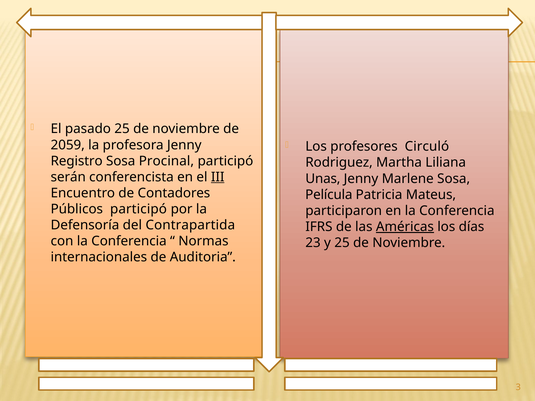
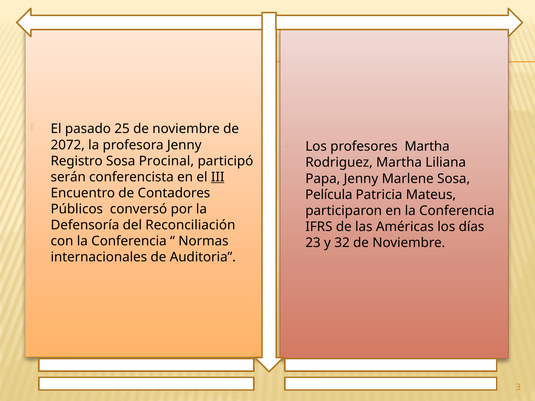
2059: 2059 -> 2072 (68, 145)
profesores Circuló: Circuló -> Martha (427, 147)
Unas: Unas -> Papa (323, 179)
Públicos participó: participó -> conversó (139, 209)
Contrapartida: Contrapartida -> Reconciliación (190, 225)
Américas underline: present -> none (405, 227)
y 25: 25 -> 32 (342, 243)
